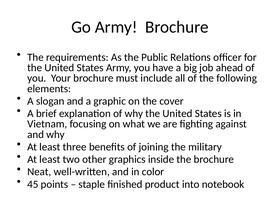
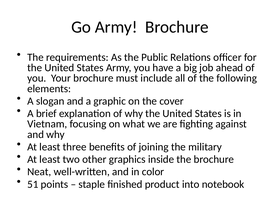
45: 45 -> 51 (33, 184)
